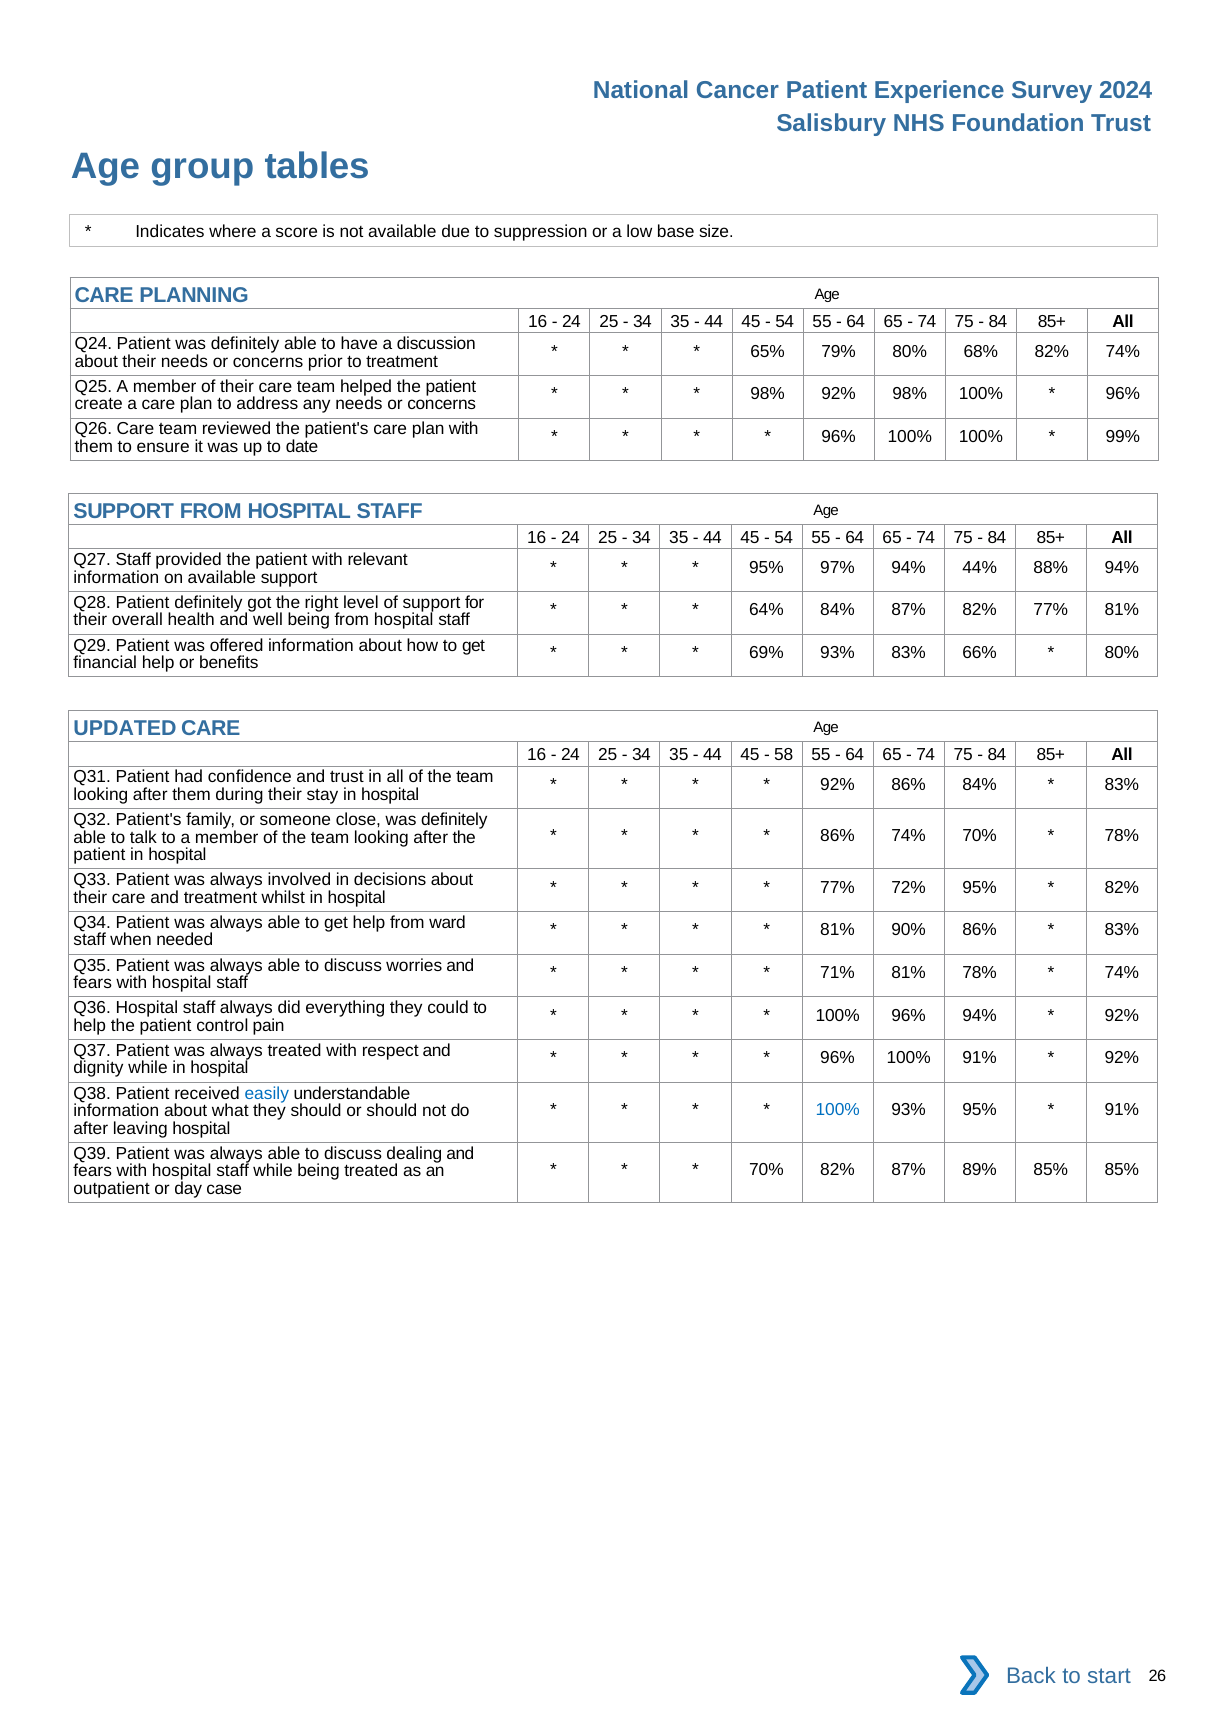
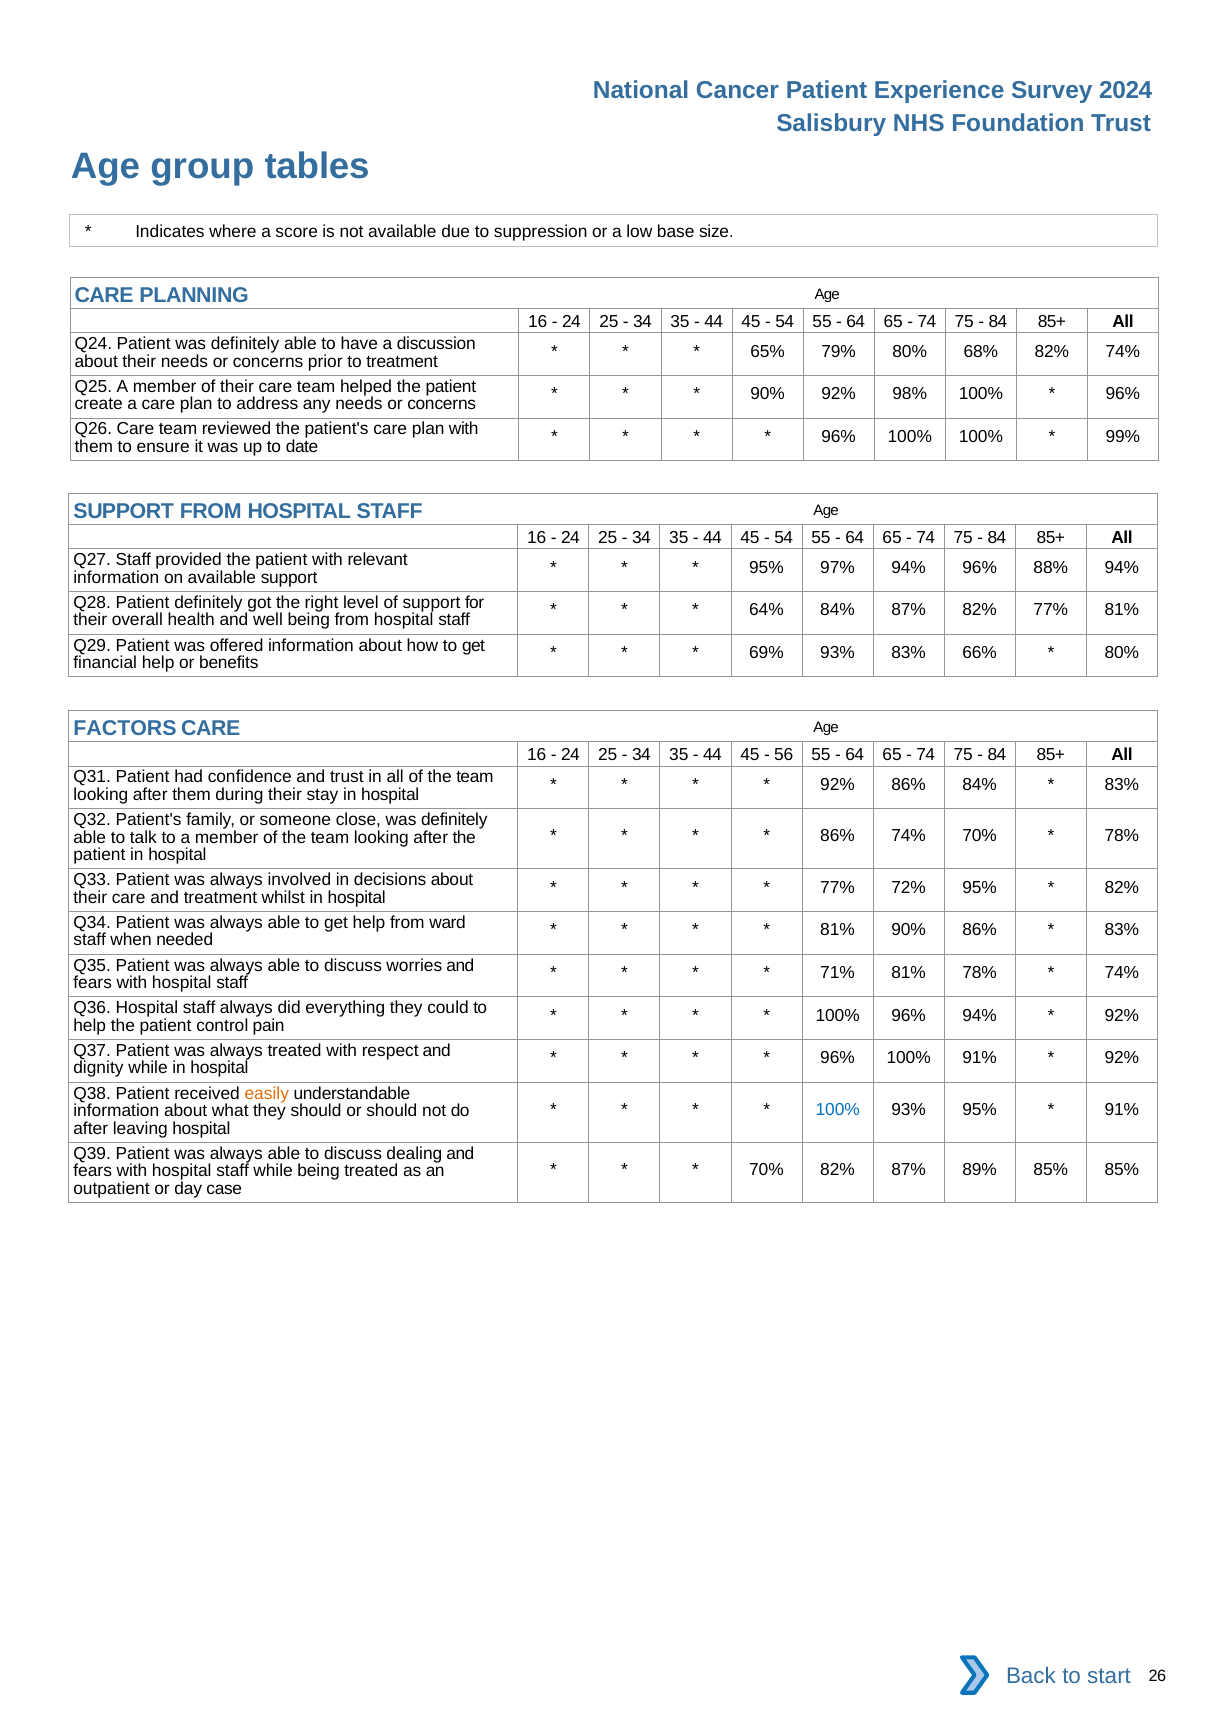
98%: 98% -> 90% (768, 394)
94% 44%: 44% -> 96% (980, 567)
UPDATED: UPDATED -> FACTORS (125, 728)
58: 58 -> 56 (784, 754)
easily colour: blue -> orange (267, 1093)
